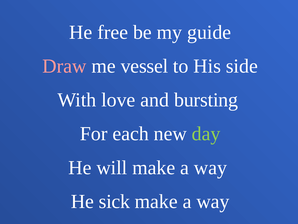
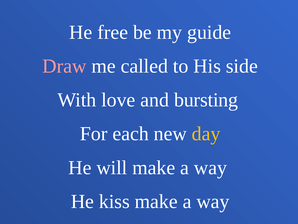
vessel: vessel -> called (144, 66)
day colour: light green -> yellow (206, 133)
sick: sick -> kiss (114, 201)
